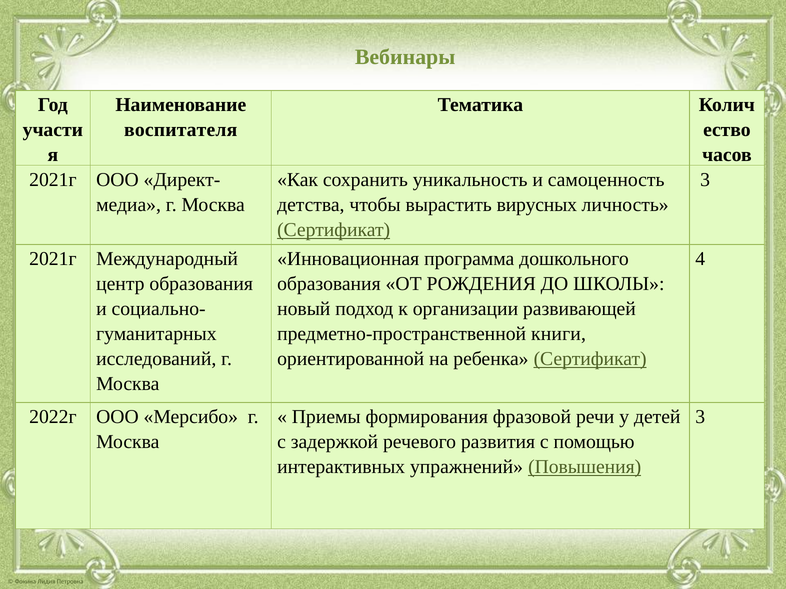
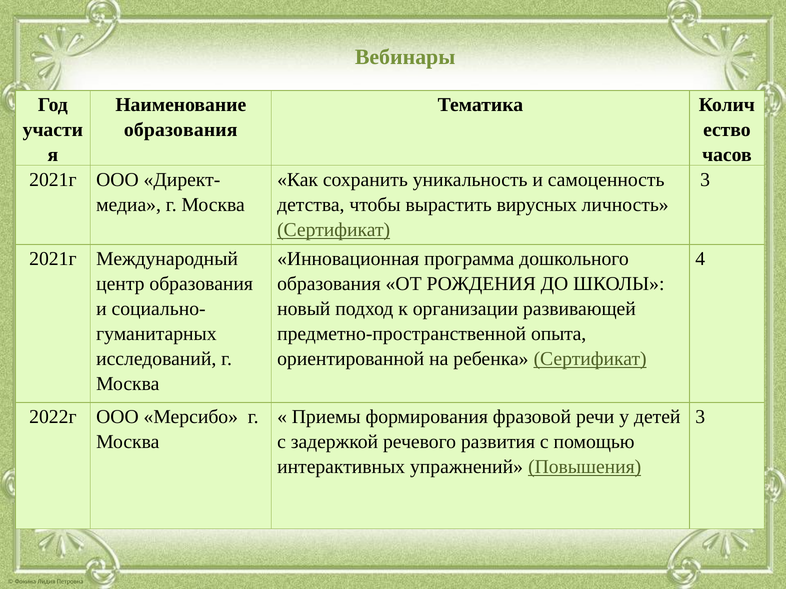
воспитателя: воспитателя -> образования (181, 130)
книги: книги -> опыта (559, 334)
